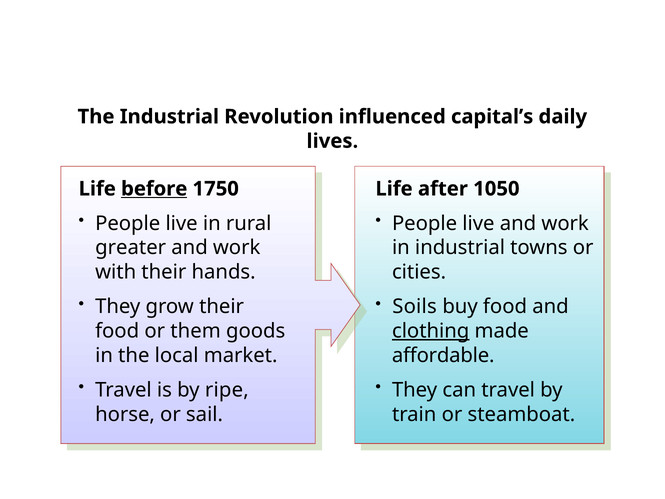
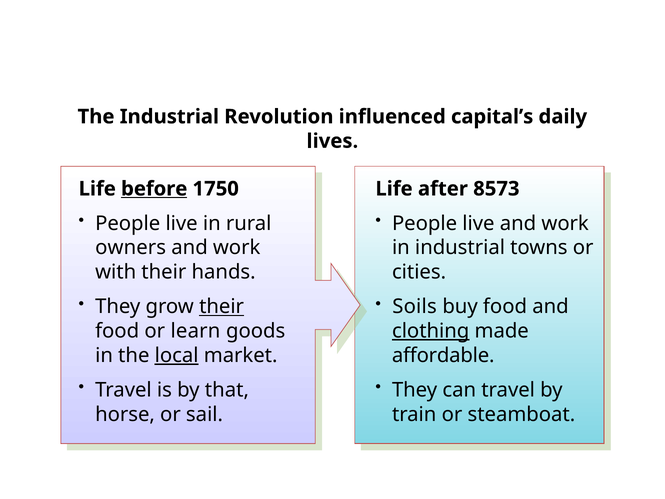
1050: 1050 -> 8573 (496, 189)
greater: greater -> owners (131, 248)
their underline: none -> present (222, 307)
them: them -> learn (195, 331)
local underline: none -> present (177, 355)
ripe: ripe -> that (227, 390)
